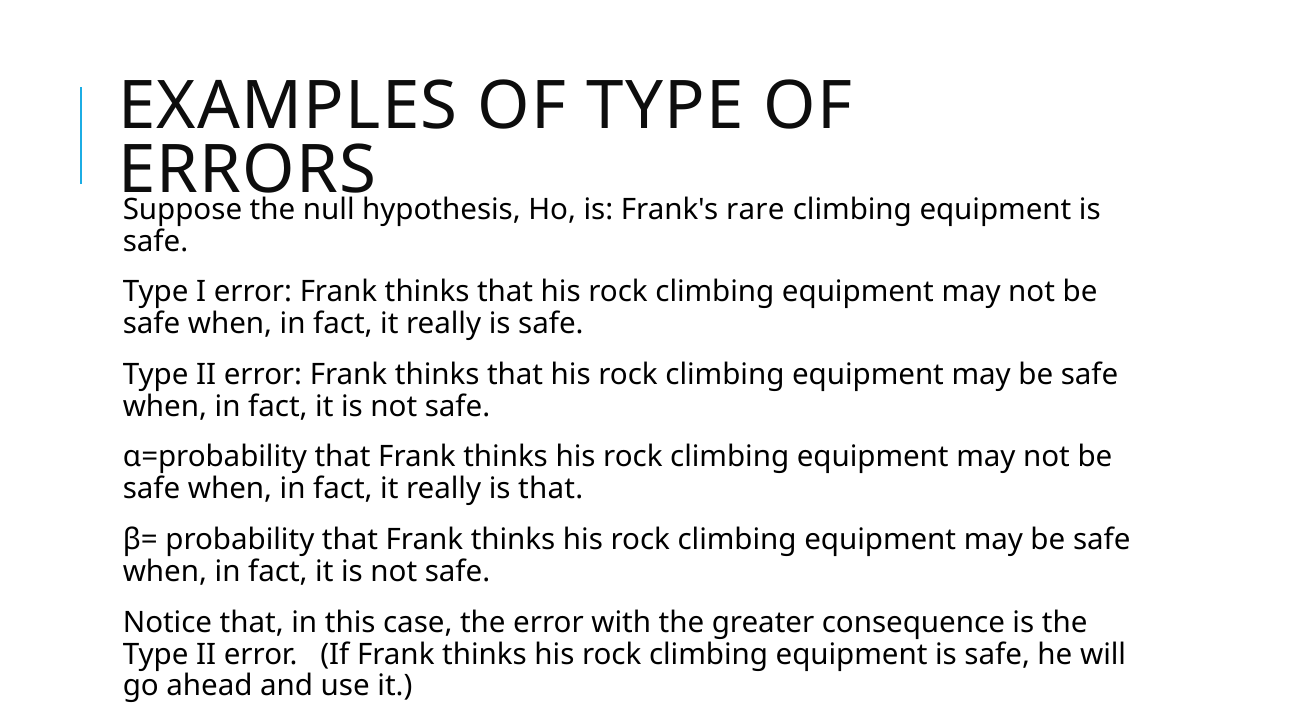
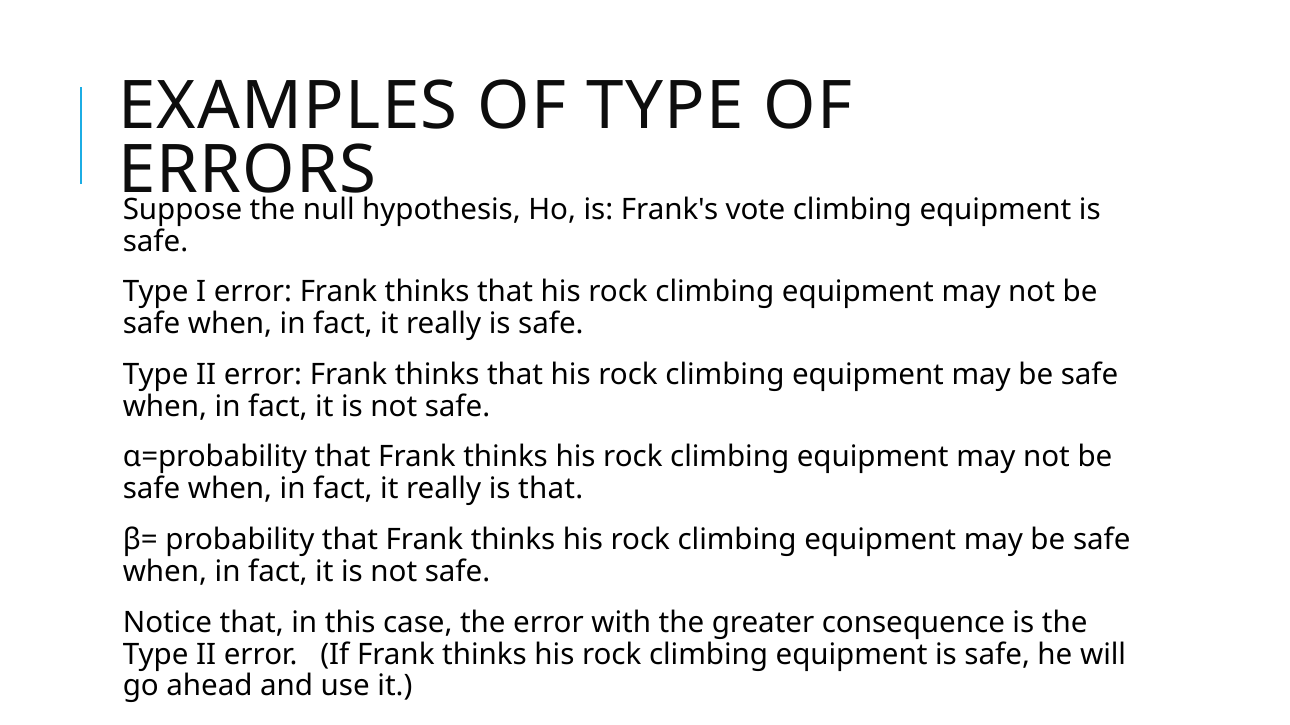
rare: rare -> vote (756, 210)
